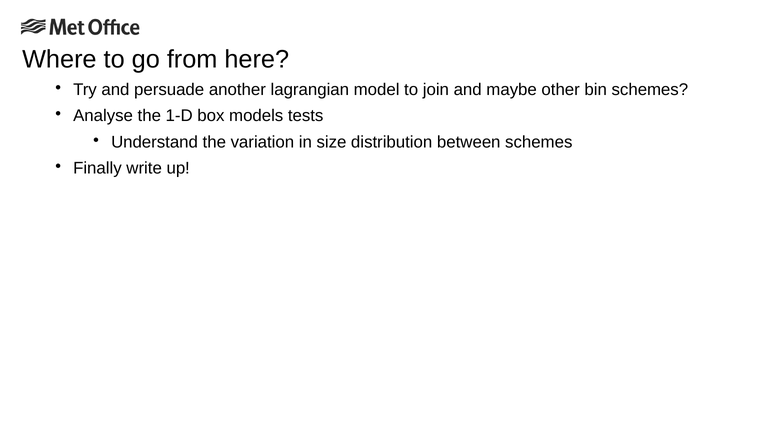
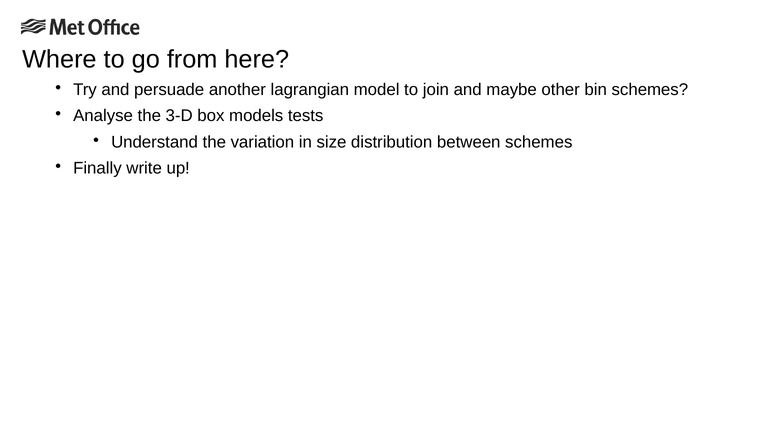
1-D: 1-D -> 3-D (179, 116)
